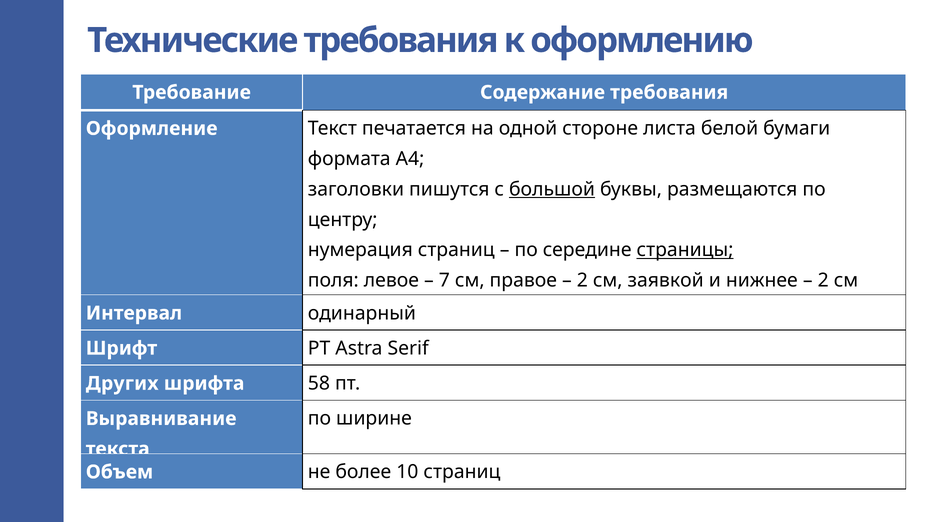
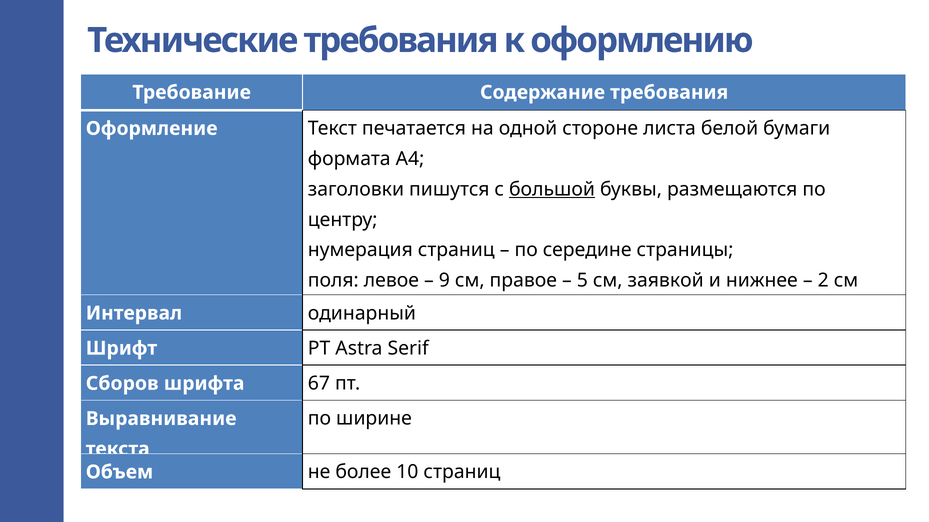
страницы underline: present -> none (685, 250)
7: 7 -> 9 (444, 281)
2: 2 -> 5 (582, 281)
Других: Других -> Сборов (122, 384)
58: 58 -> 67 (319, 384)
